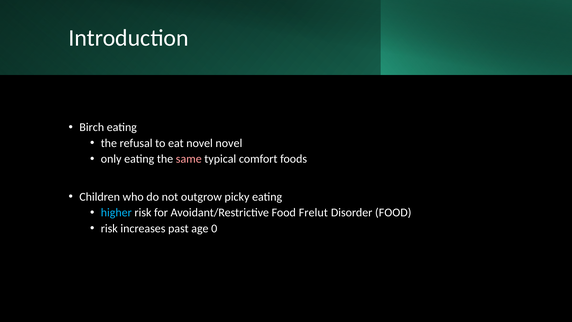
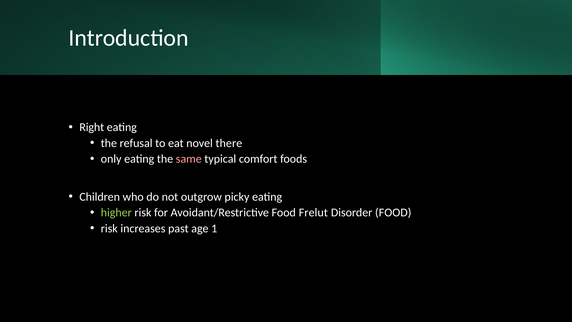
Birch: Birch -> Right (92, 127)
novel novel: novel -> there (229, 143)
higher colour: light blue -> light green (116, 212)
0: 0 -> 1 (214, 228)
